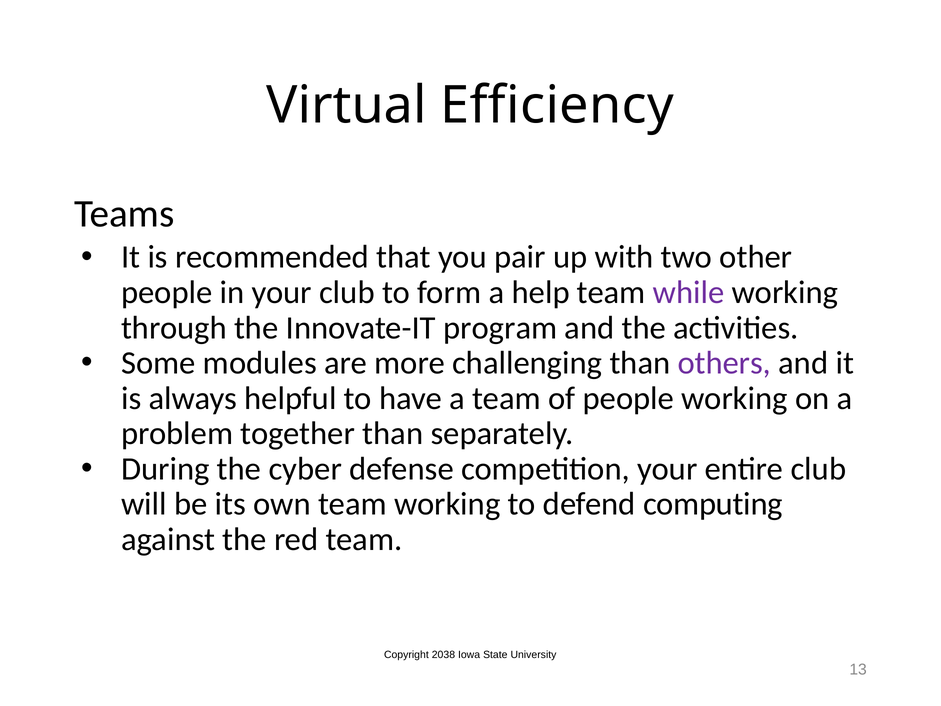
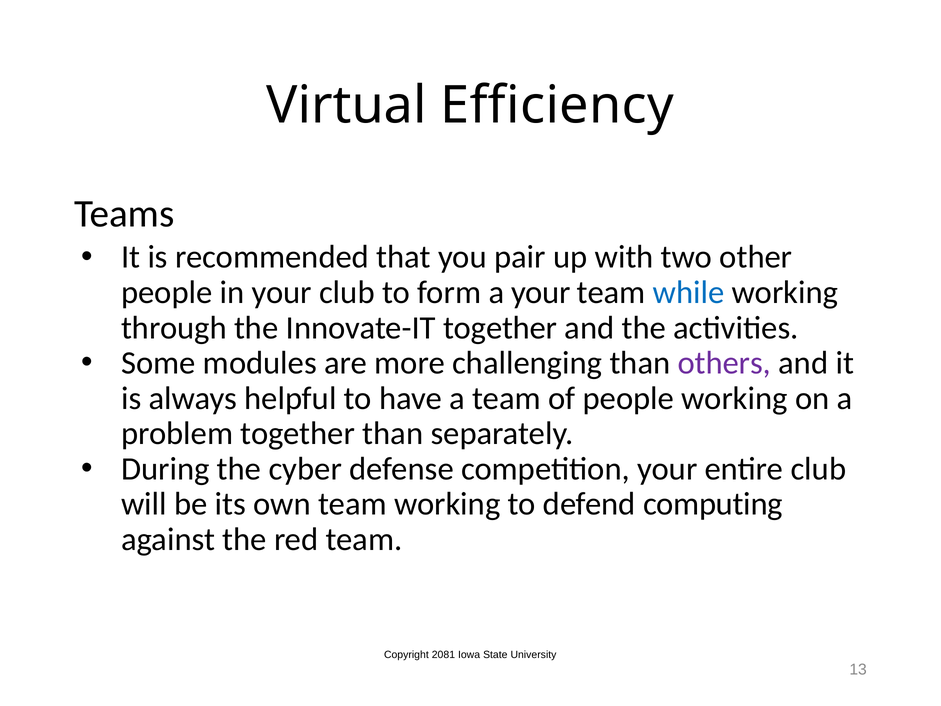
a help: help -> your (541, 292)
while colour: purple -> blue (689, 292)
Innovate-IT program: program -> together (500, 328)
2038: 2038 -> 2081 (443, 654)
